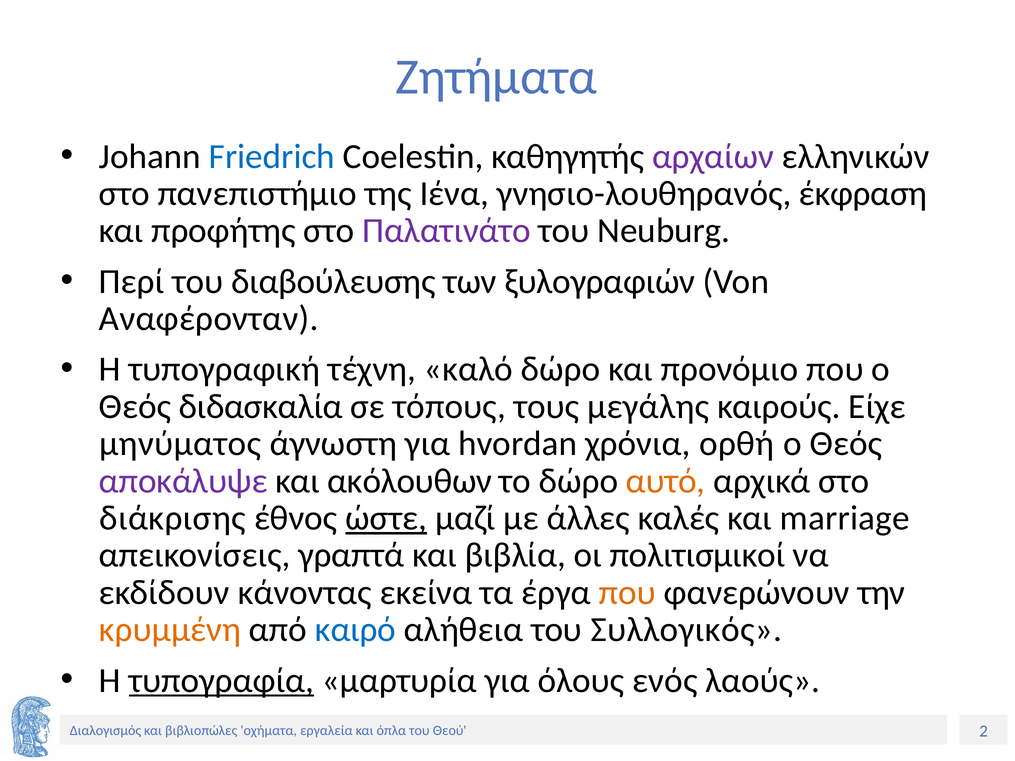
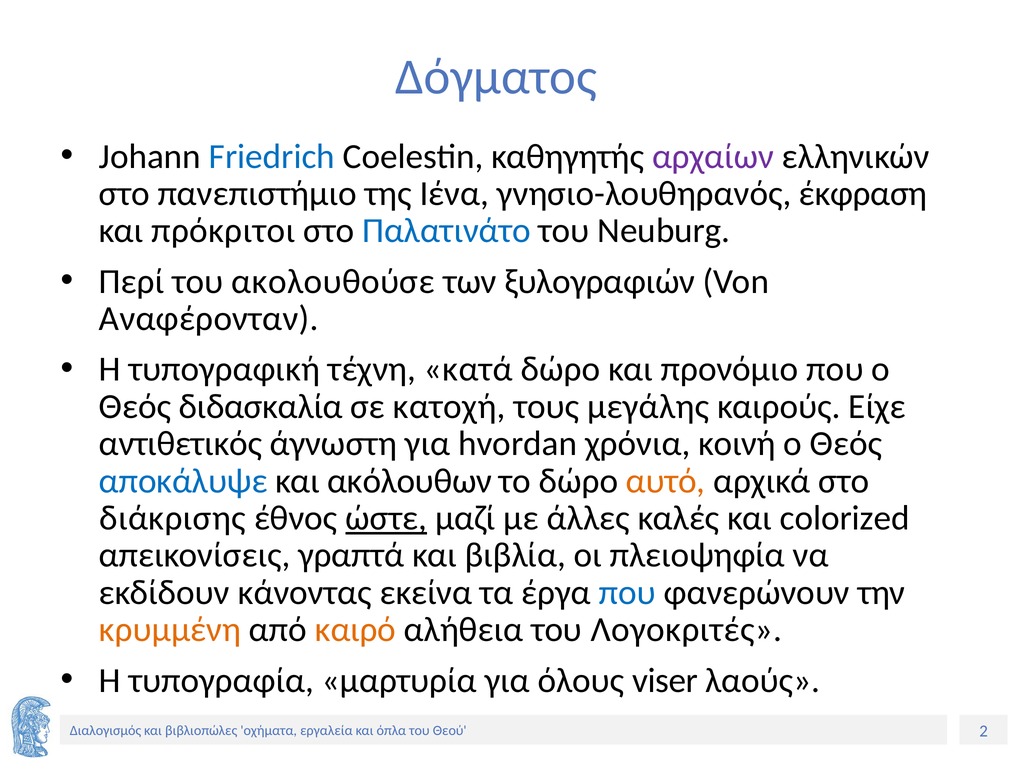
Ζητήματα: Ζητήματα -> Δόγματος (496, 77)
προφήτης: προφήτης -> πρόκριτοι (223, 231)
Παλατινάτο colour: purple -> blue (446, 231)
διαβούλευσης: διαβούλευσης -> ακολουθούσε (333, 282)
καλό: καλό -> κατά (468, 369)
τόπους: τόπους -> κατοχή (449, 407)
μηνύματος: μηνύματος -> αντιθετικός (180, 444)
ορθή: ορθή -> κοινή (737, 444)
αποκάλυψε colour: purple -> blue (183, 481)
marriage: marriage -> colorized (845, 518)
πολιτισμικοί: πολιτισμικοί -> πλειοψηφία (697, 555)
που colour: orange -> blue (627, 593)
καιρό colour: blue -> orange (355, 630)
Συλλογικός: Συλλογικός -> Λογοκριτές (686, 630)
τυπογραφία underline: present -> none (221, 681)
ενός: ενός -> viser (665, 681)
